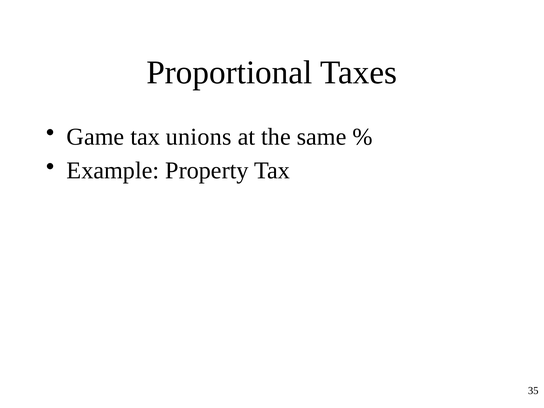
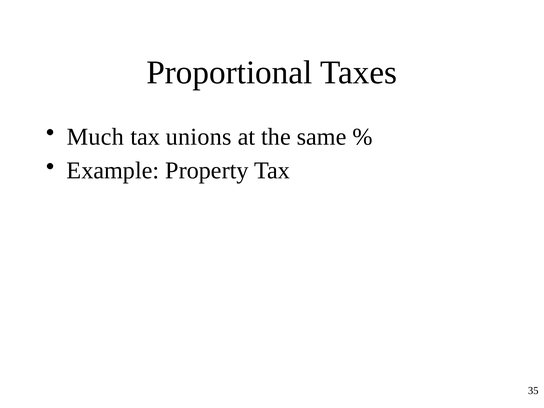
Game: Game -> Much (95, 137)
